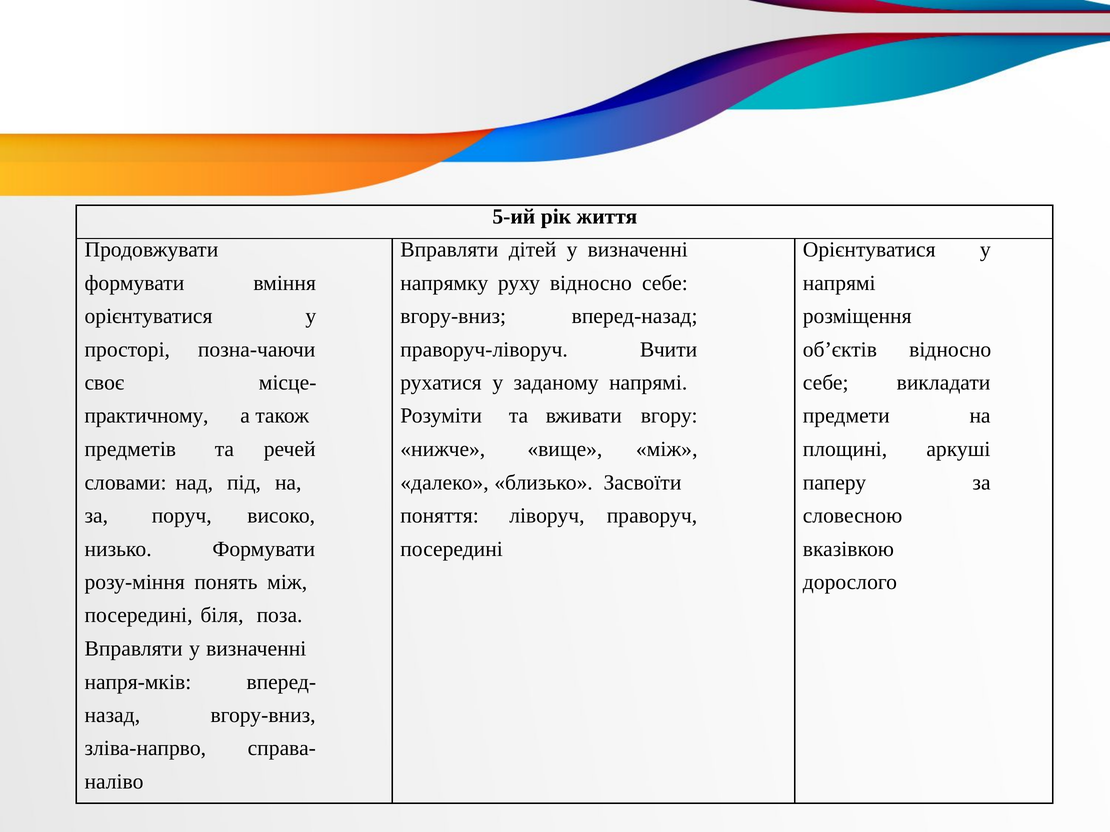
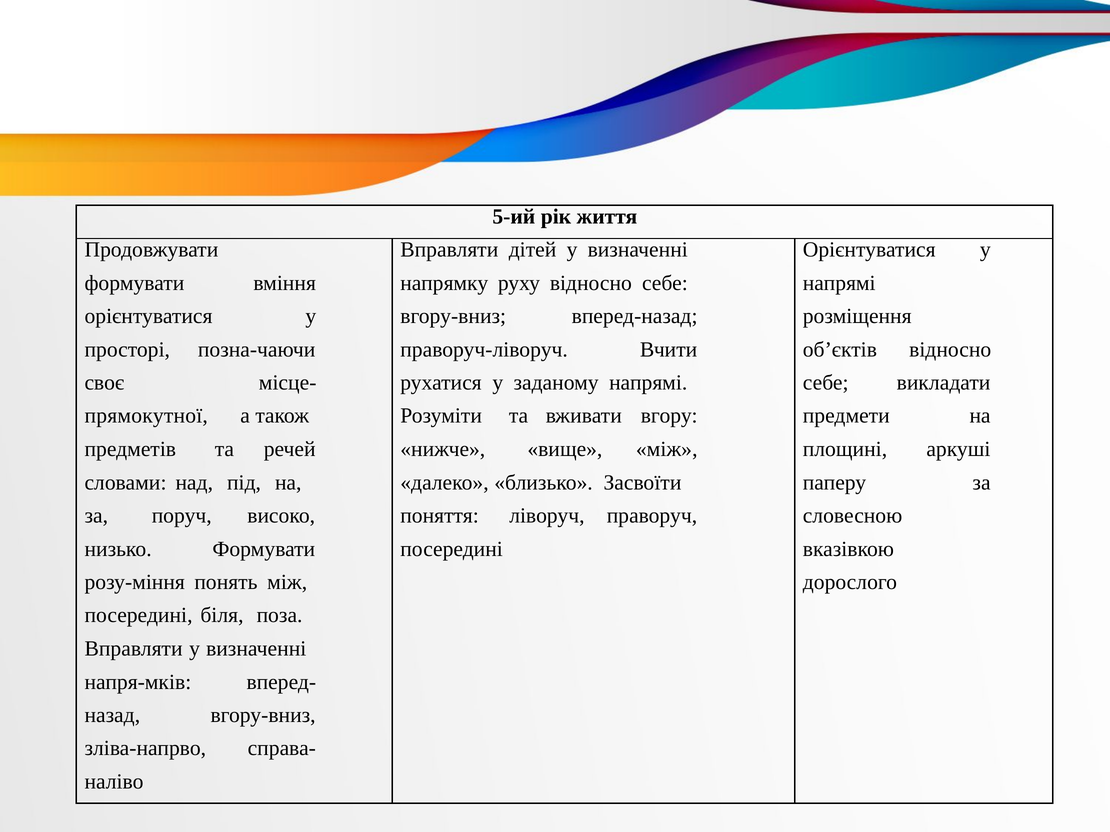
практичному: практичному -> прямокутної (146, 416)
